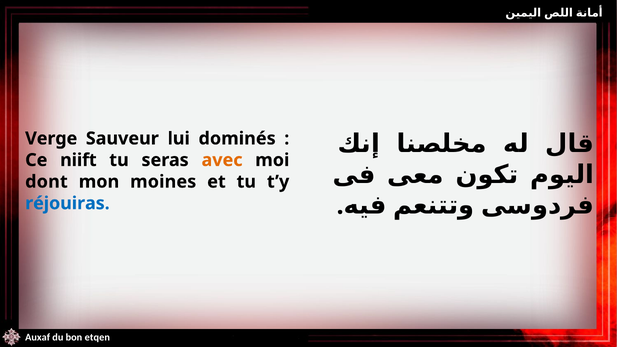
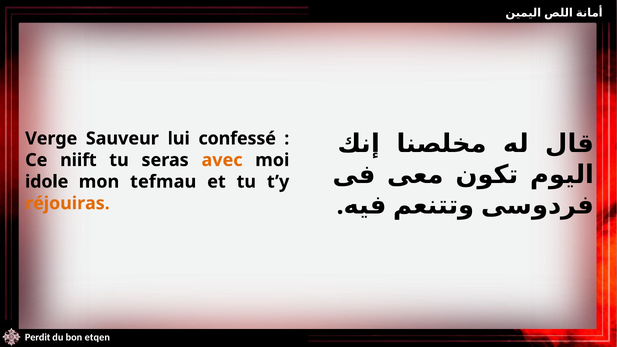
dominés: dominés -> confessé (237, 139)
dont: dont -> idole (47, 182)
moines: moines -> tefmau (163, 182)
réjouiras colour: blue -> orange (67, 203)
Auxaf: Auxaf -> Perdit (38, 338)
